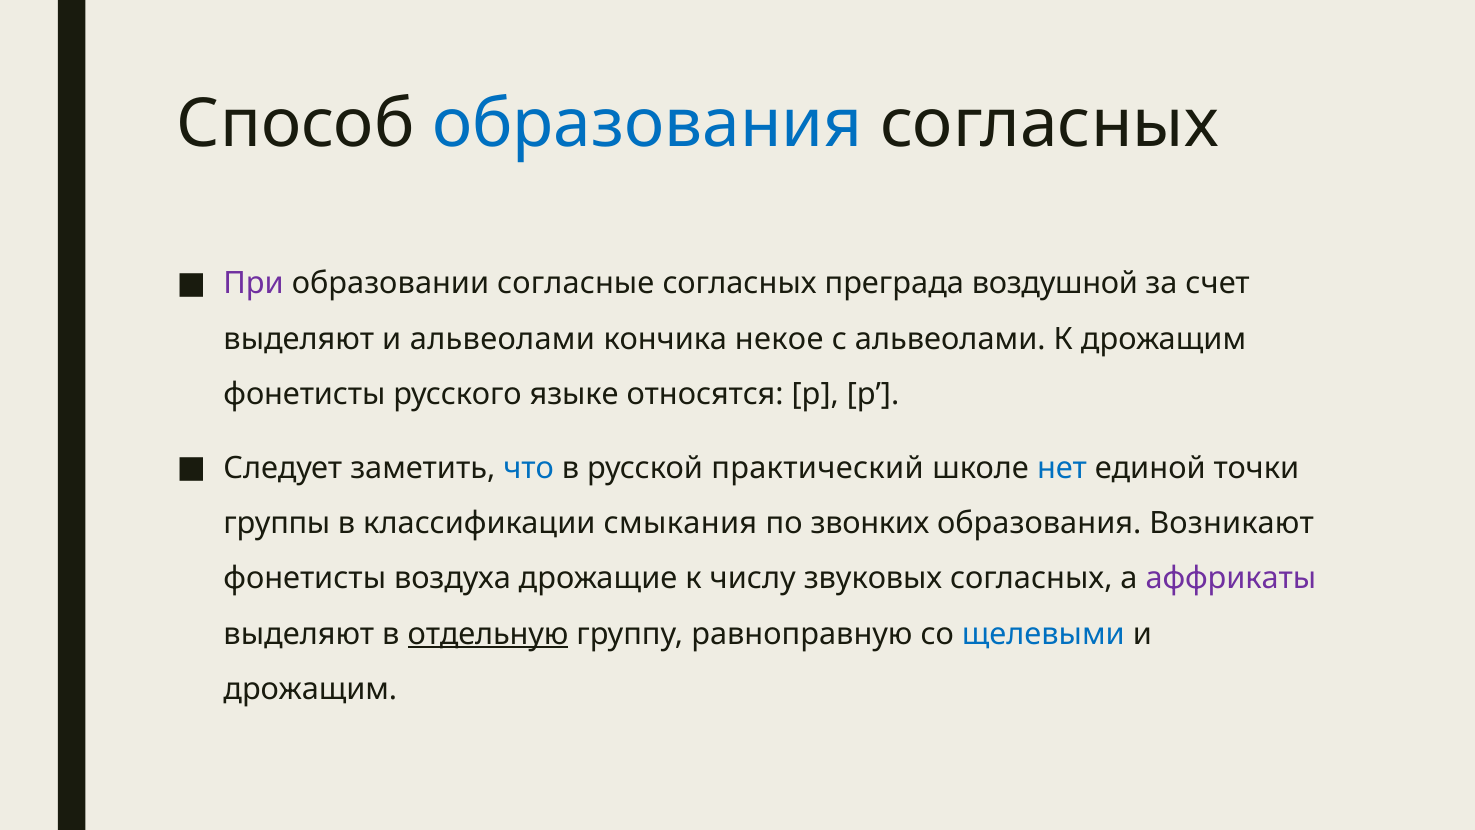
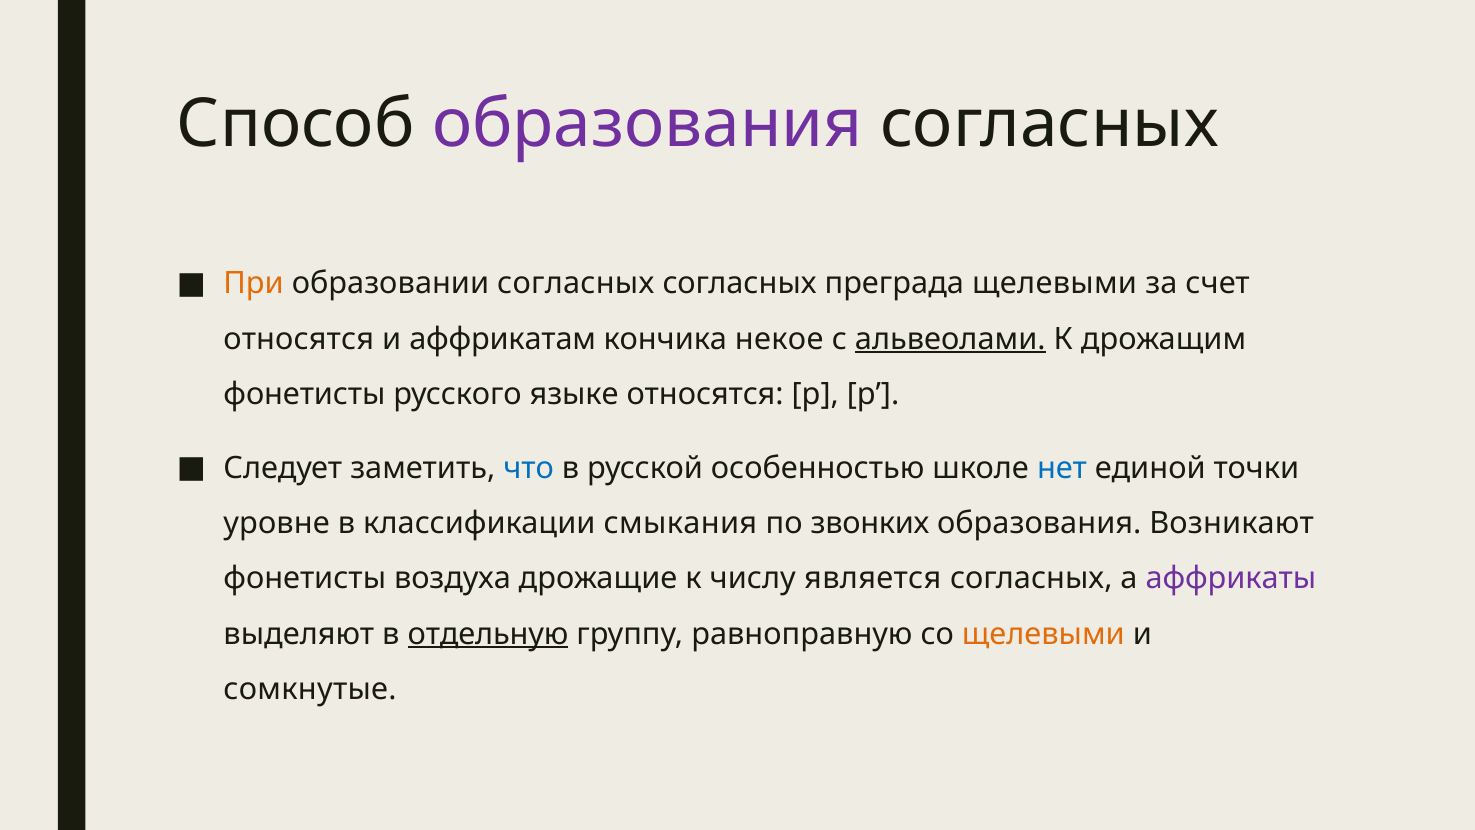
образования colour: blue -> purple (647, 124)
При colour: purple -> orange (254, 283)
образовании согласные: согласные -> согласных (576, 283)
преграда воздушной: воздушной -> щелевыми (1055, 283)
выделяют: выделяют -> относятся (299, 339)
и альвеолами: альвеолами -> аффрикатам (503, 339)
альвеолами underline: none -> present (950, 339)
практический: практический -> особенностью (818, 468)
группы: группы -> уровне (277, 523)
звуковых: звуковых -> является (873, 578)
щелевыми colour: blue -> orange (1043, 634)
дрожащим: дрожащим -> сомкнутые (310, 689)
